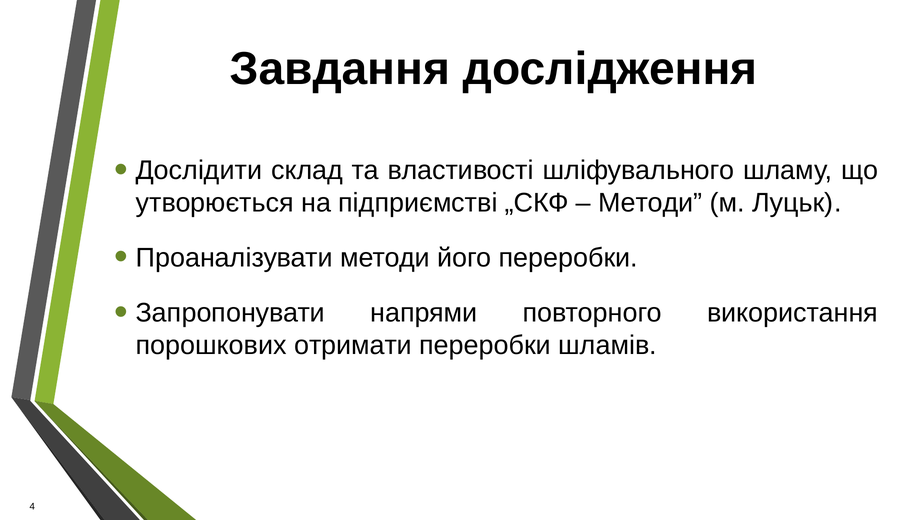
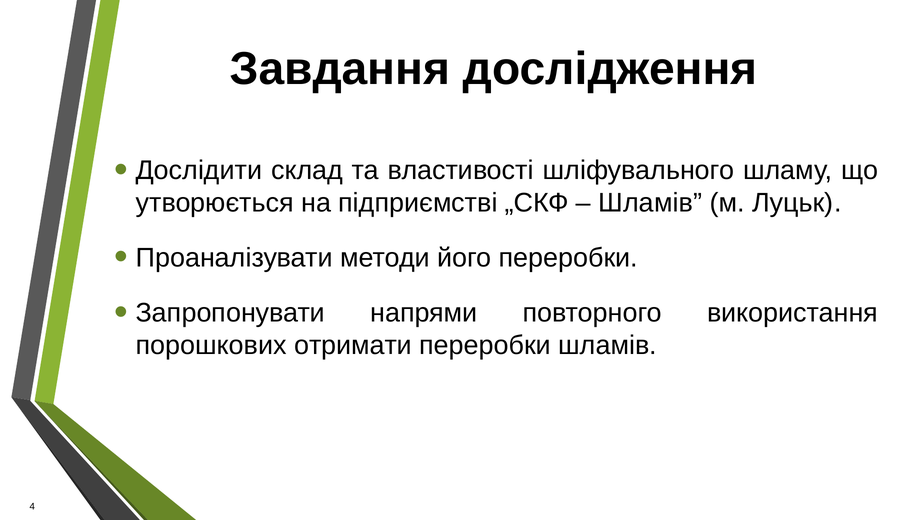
Методи: Методи -> Шламів (650, 203)
